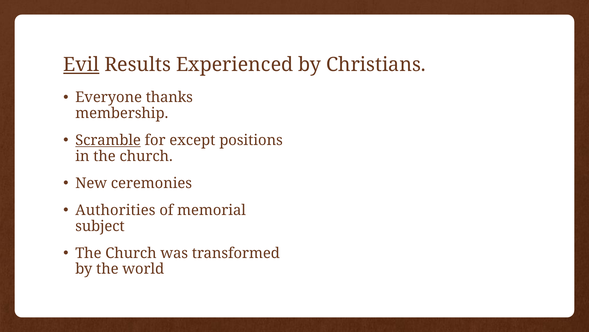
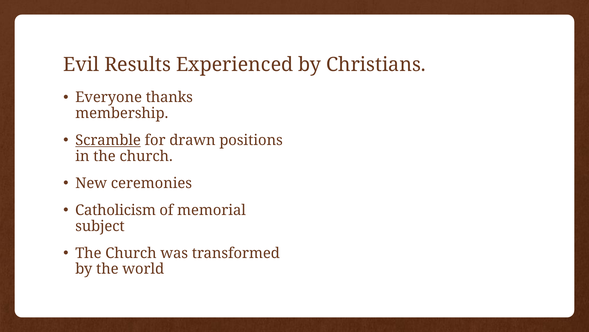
Evil underline: present -> none (81, 65)
except: except -> drawn (192, 140)
Authorities: Authorities -> Catholicism (115, 210)
